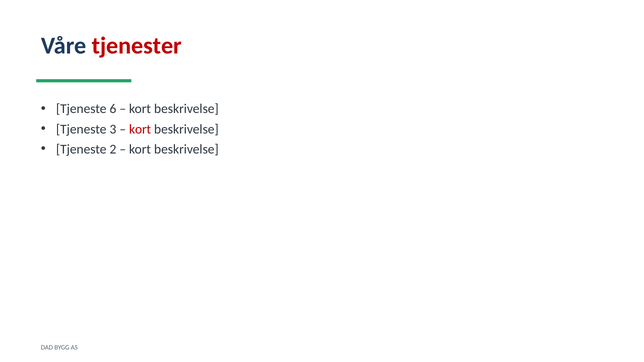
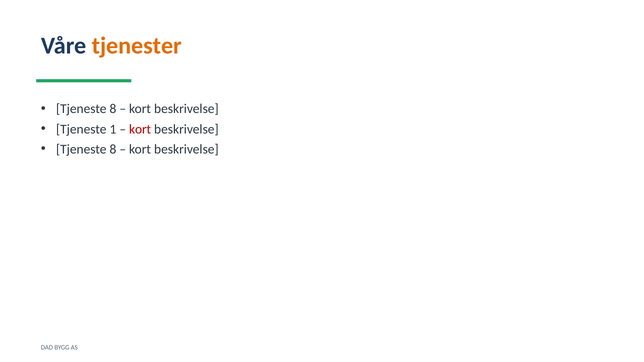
tjenester colour: red -> orange (137, 46)
6: 6 -> 8 (113, 109)
3: 3 -> 1 (113, 129)
2: 2 -> 8 (113, 149)
